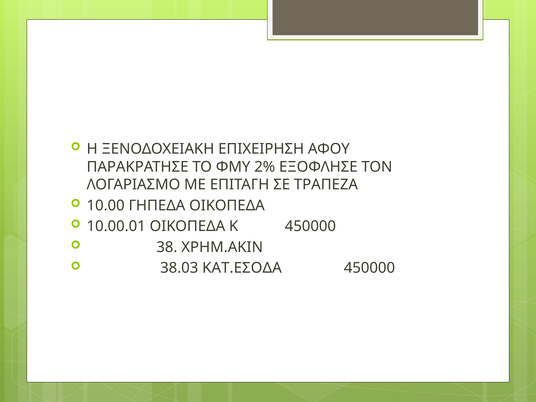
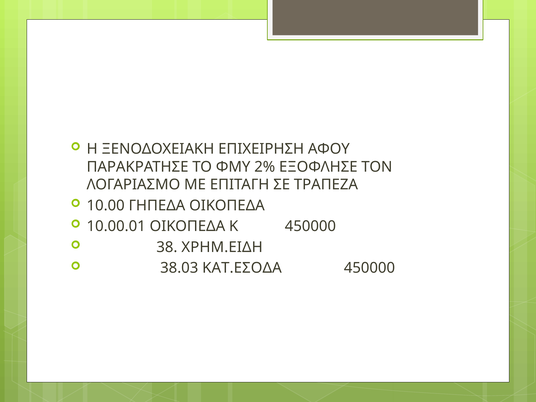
ΧΡΗΜ.ΑΚΙΝ: ΧΡΗΜ.ΑΚΙΝ -> ΧΡΗΜ.ΕΙΔΗ (222, 247)
